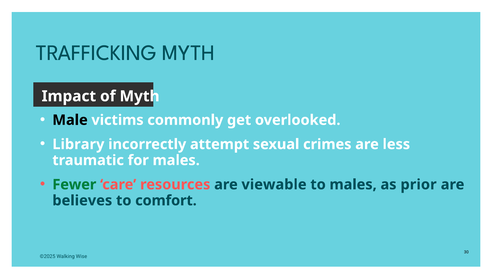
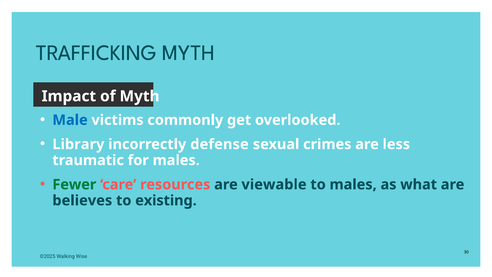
Male colour: black -> blue (70, 120)
attempt: attempt -> defense (219, 144)
prior: prior -> what (419, 184)
comfort: comfort -> existing (166, 200)
